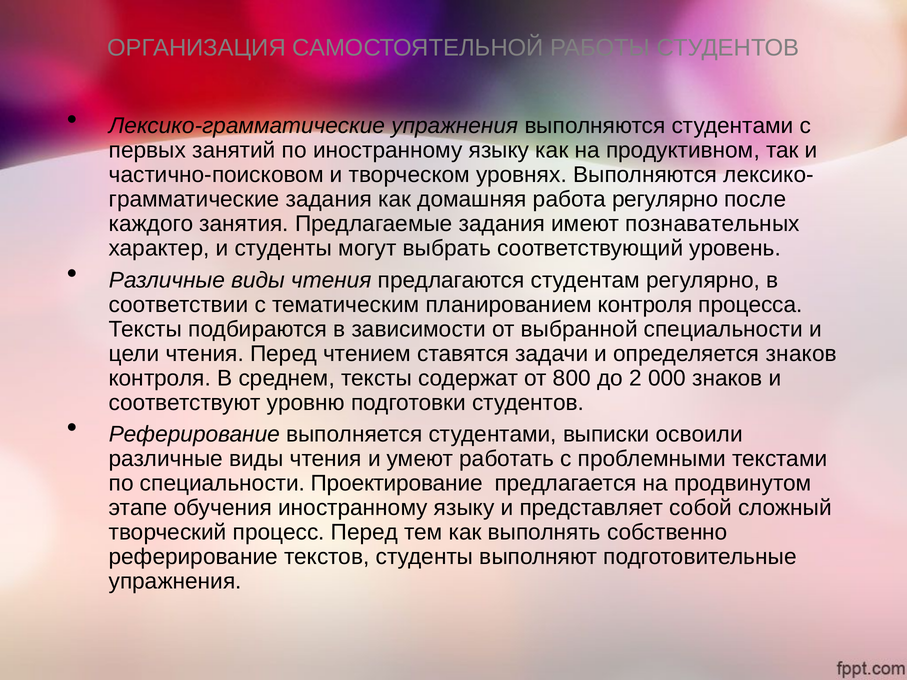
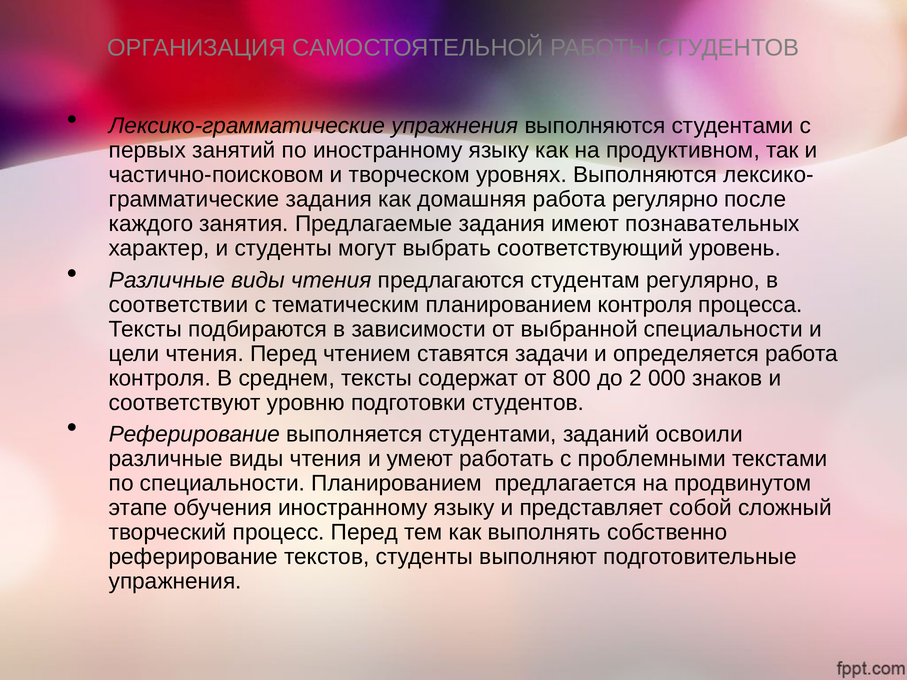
определяется знаков: знаков -> работа (802, 354)
выписки: выписки -> заданий (606, 434)
специальности Проектирование: Проектирование -> Планированием (397, 483)
